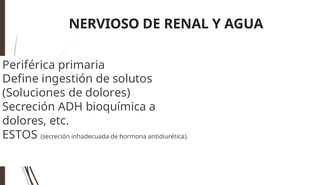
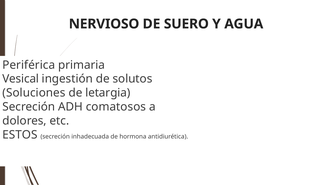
RENAL: RENAL -> SUERO (186, 24)
Define: Define -> Vesical (21, 79)
de dolores: dolores -> letargia (108, 93)
bioquímica: bioquímica -> comatosos (116, 107)
